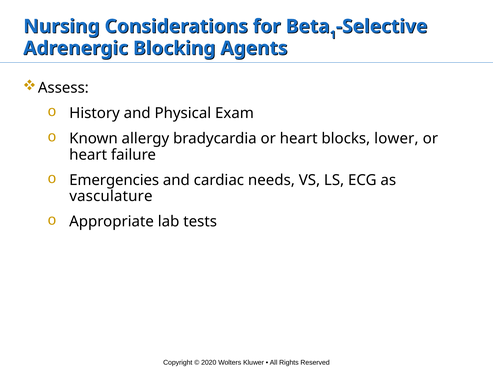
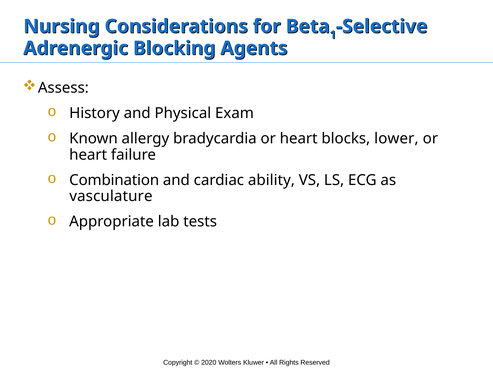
Emergencies: Emergencies -> Combination (114, 180)
needs: needs -> ability (271, 180)
